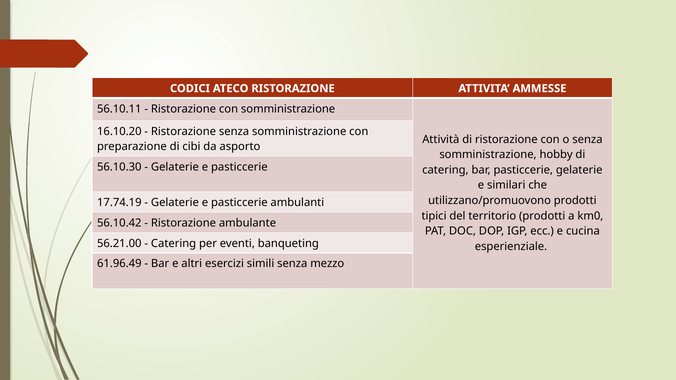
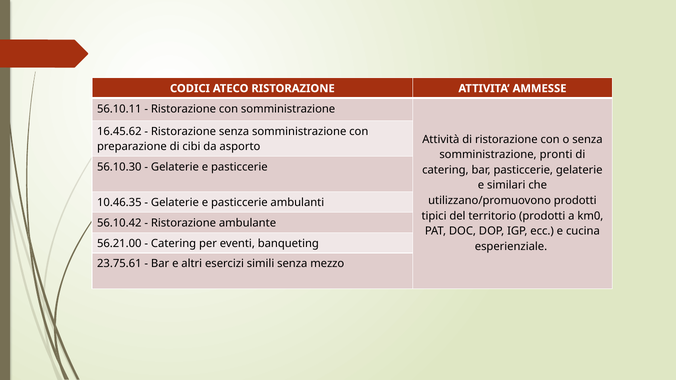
16.10.20: 16.10.20 -> 16.45.62 (119, 131)
hobby: hobby -> pronti (556, 155)
17.74.19: 17.74.19 -> 10.46.35 (119, 203)
61.96.49: 61.96.49 -> 23.75.61 (119, 264)
